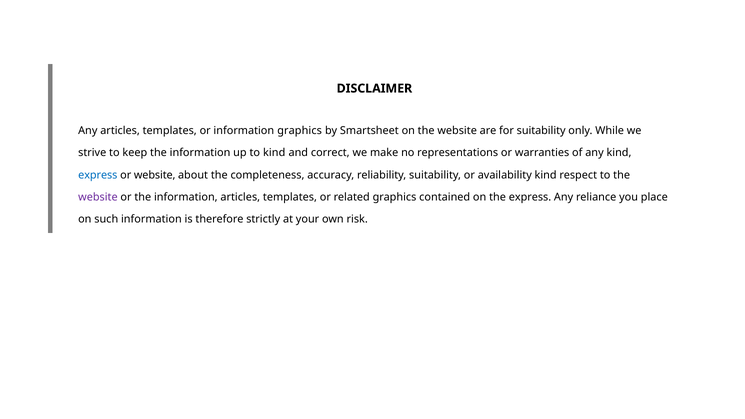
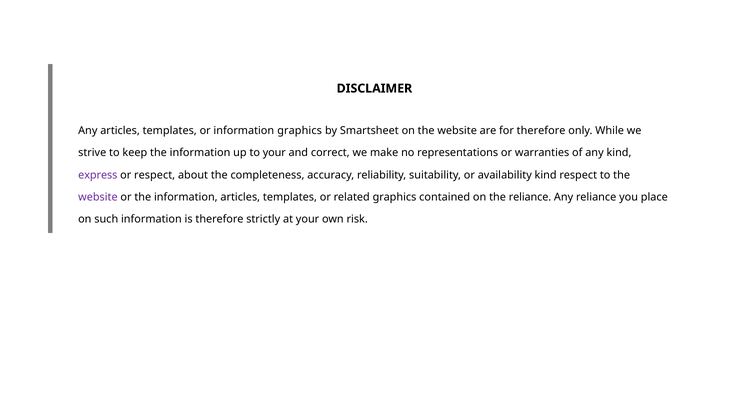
for suitability: suitability -> therefore (541, 131)
to kind: kind -> your (274, 153)
express colour: blue -> purple (98, 175)
or website: website -> respect (155, 175)
the express: express -> reliance (530, 197)
